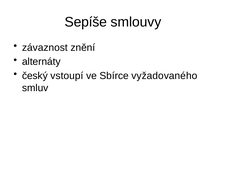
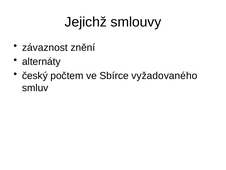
Sepíše: Sepíše -> Jejichž (86, 22)
vstoupí: vstoupí -> počtem (67, 76)
